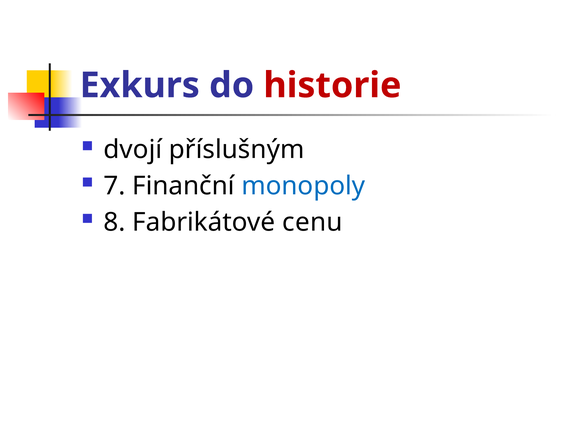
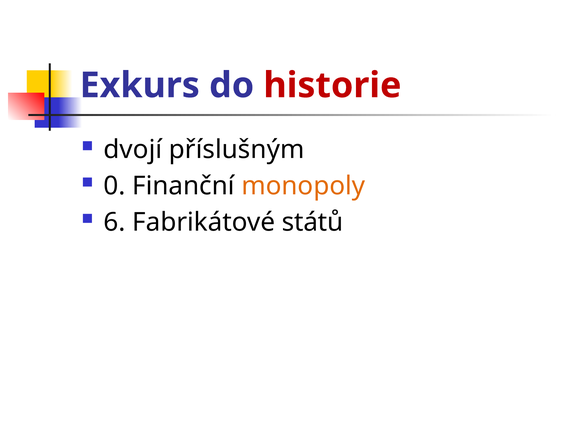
7: 7 -> 0 (115, 186)
monopoly colour: blue -> orange (303, 186)
8: 8 -> 6 (115, 223)
cenu: cenu -> států (313, 223)
